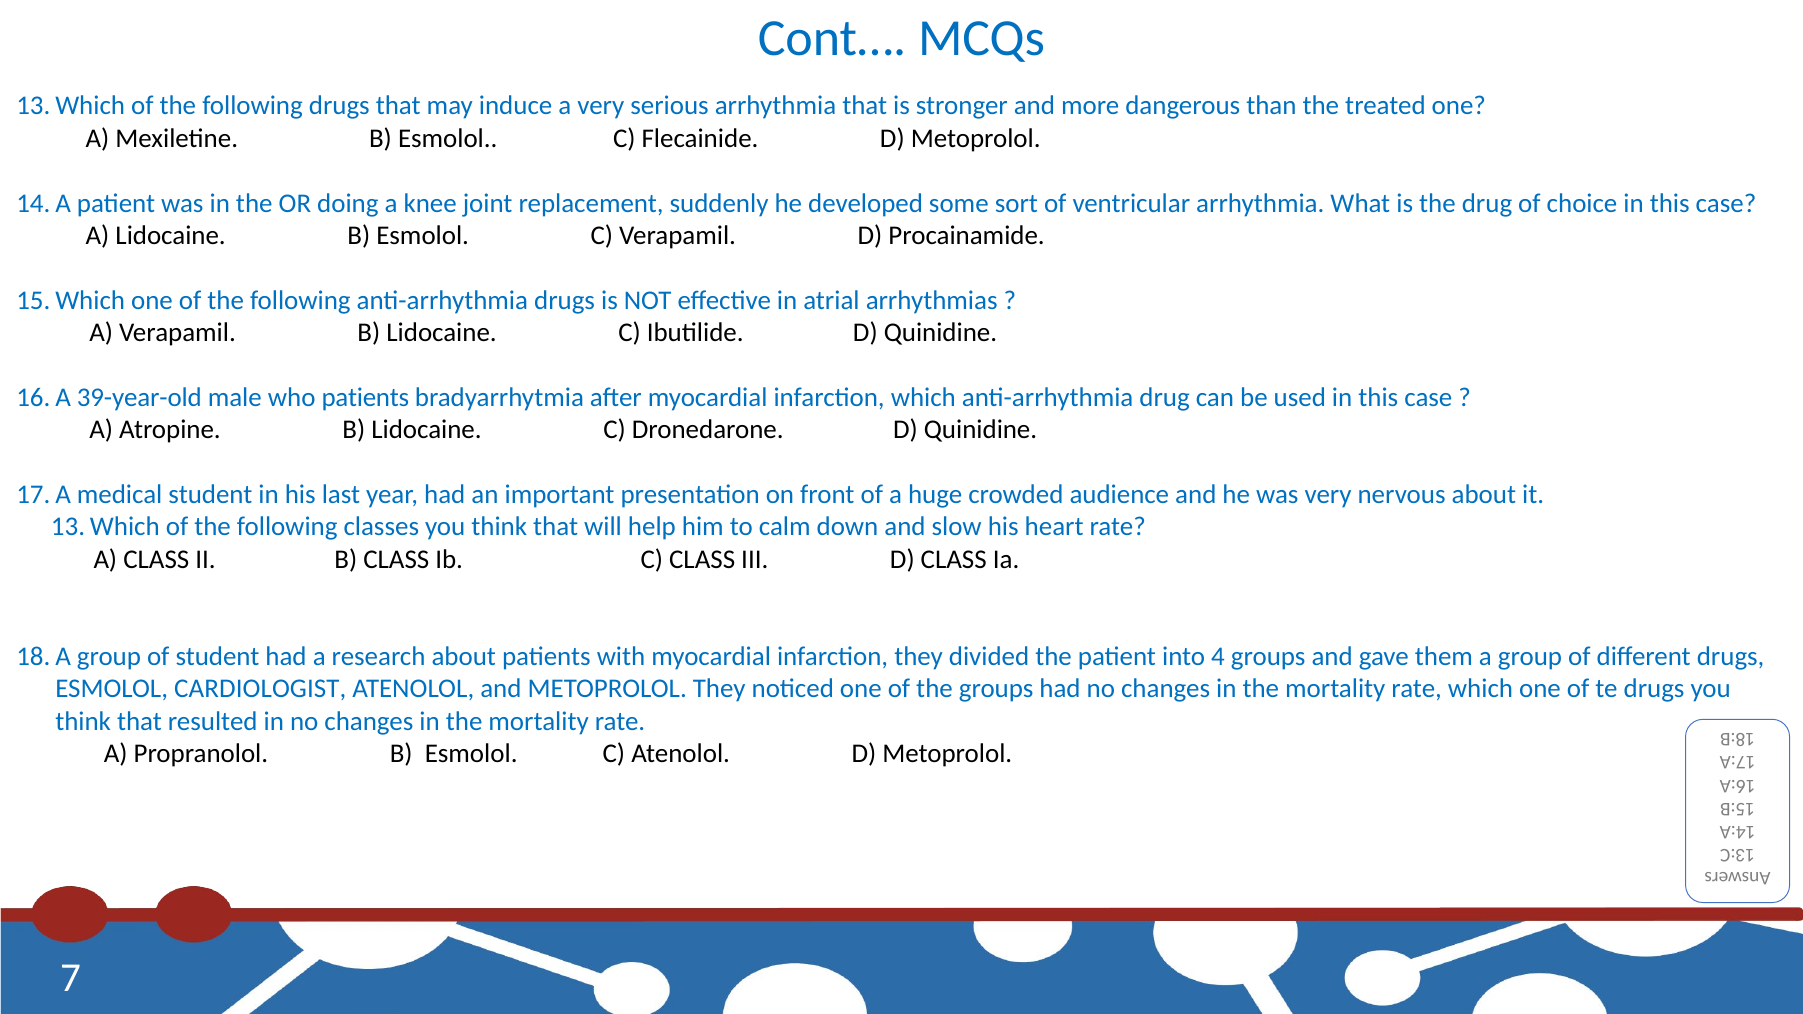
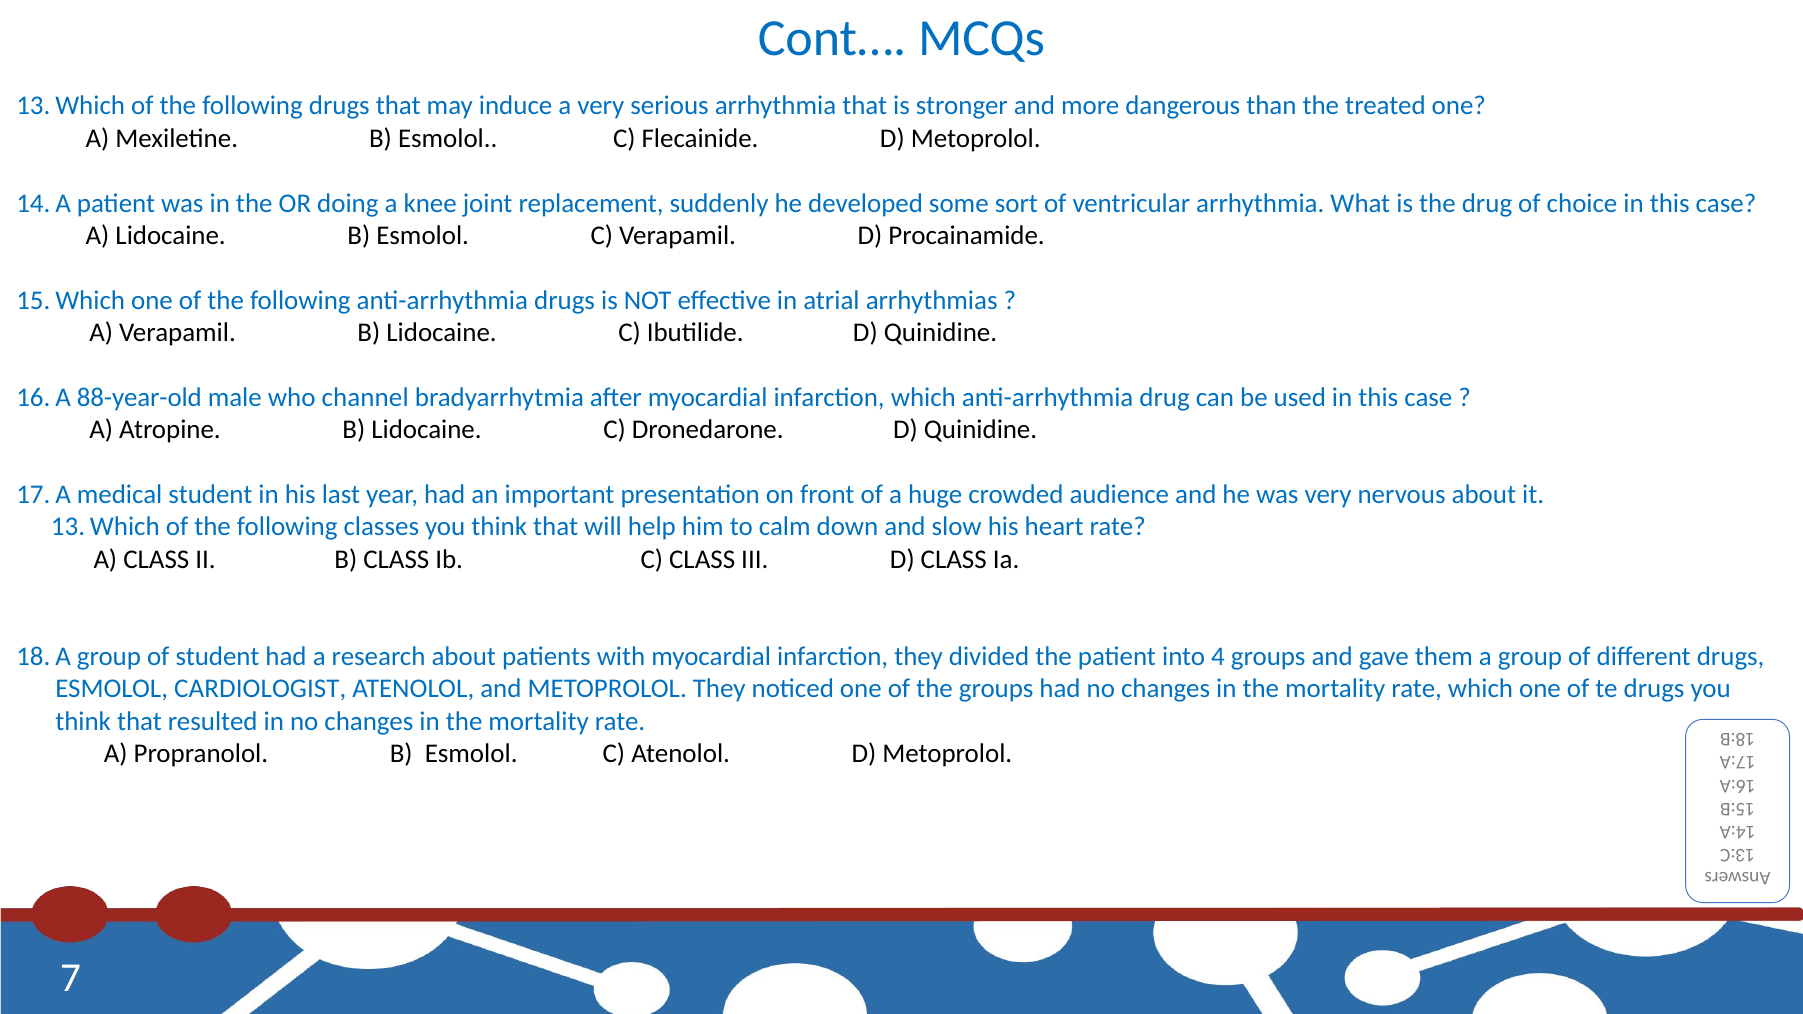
39-year-old: 39-year-old -> 88-year-old (139, 398)
who patients: patients -> channel (365, 398)
